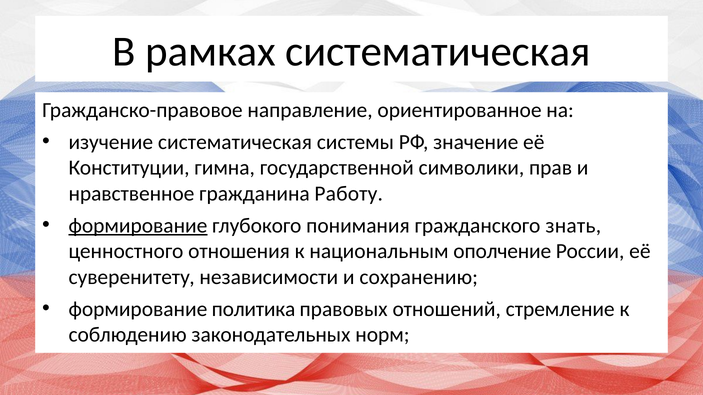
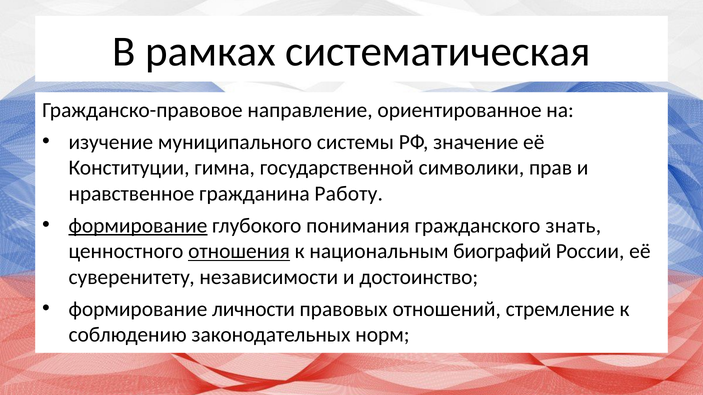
изучение систематическая: систематическая -> муниципального (235, 142)
отношения underline: none -> present (239, 252)
ополчение: ополчение -> биографий (502, 252)
сохранению: сохранению -> достоинство (419, 277)
политика: политика -> личности (254, 309)
